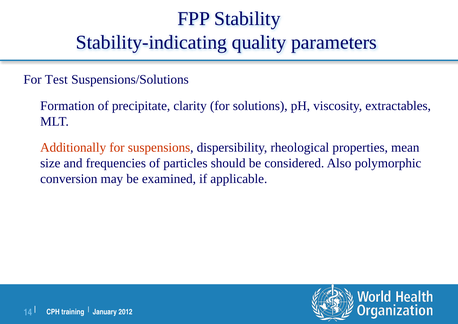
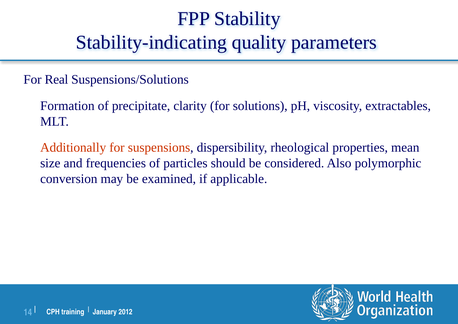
Test: Test -> Real (56, 80)
